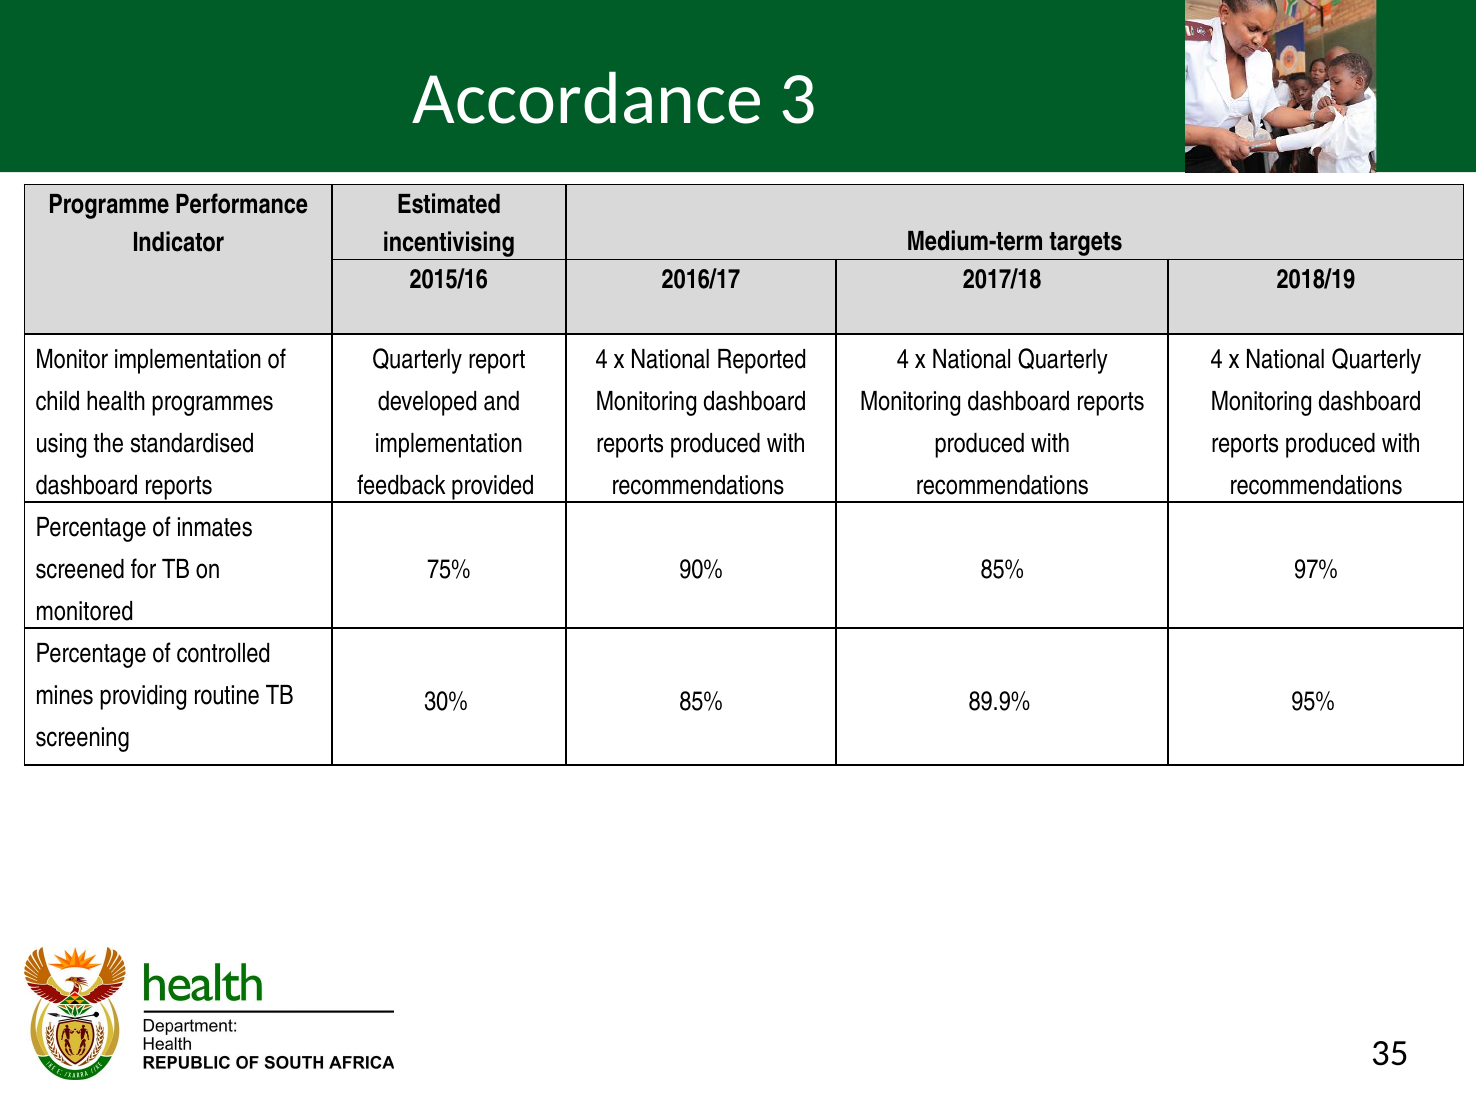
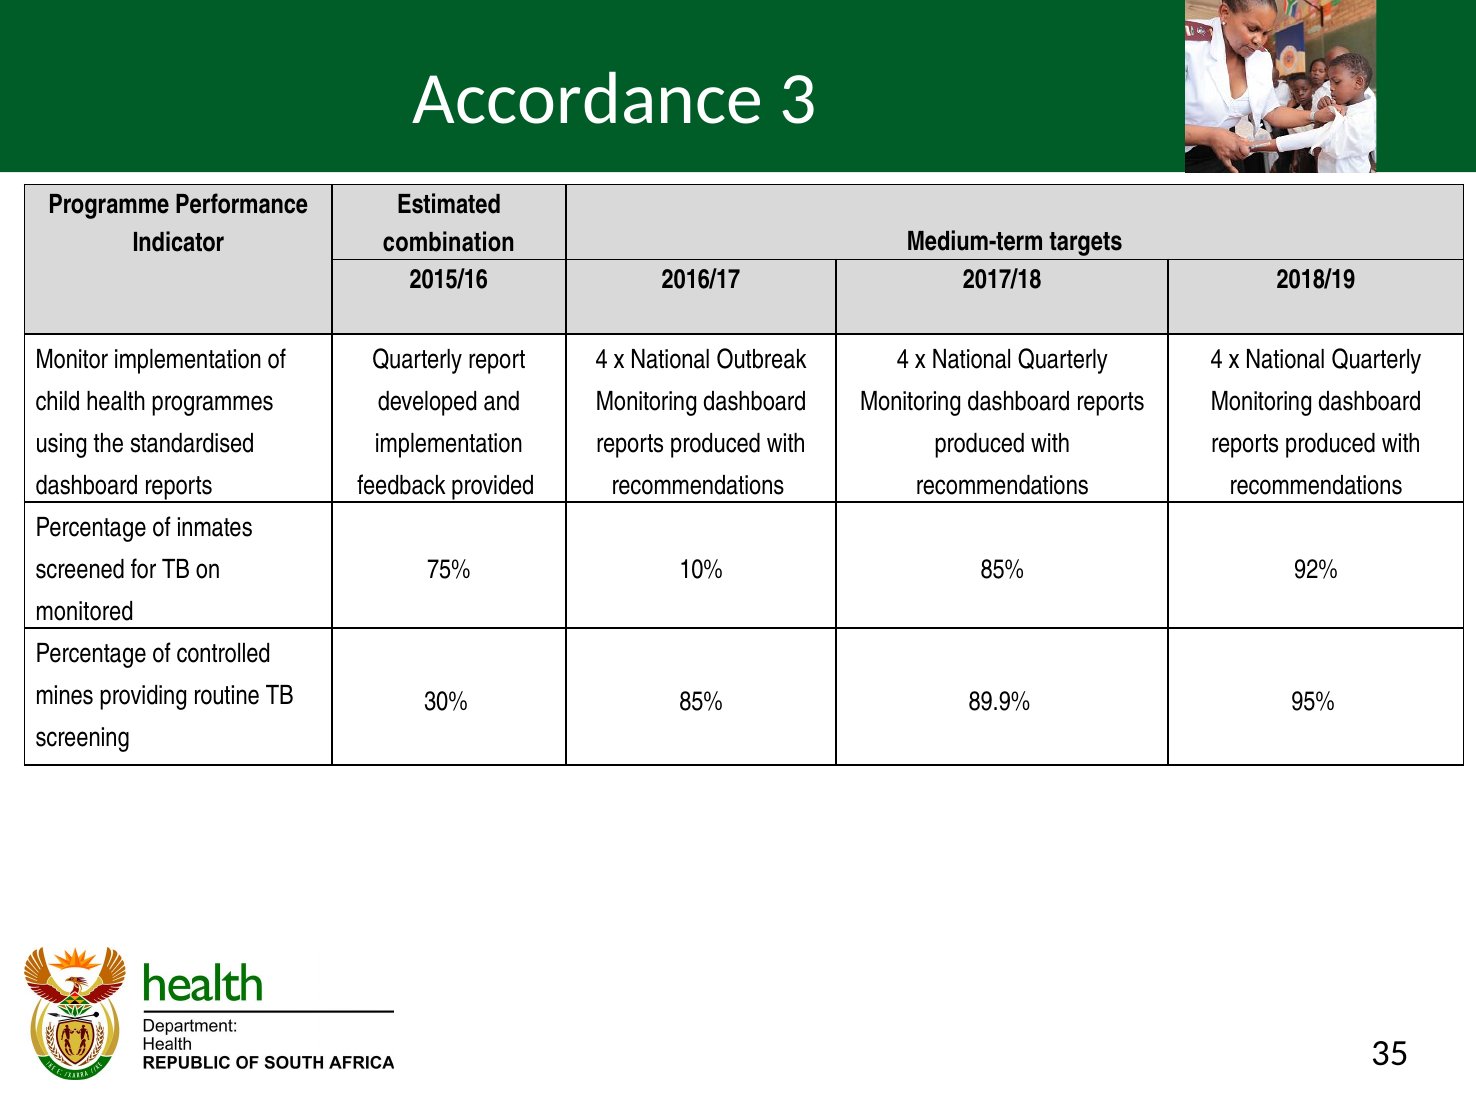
incentivising: incentivising -> combination (449, 242)
Reported: Reported -> Outbreak (761, 360)
90%: 90% -> 10% (701, 570)
97%: 97% -> 92% (1316, 570)
